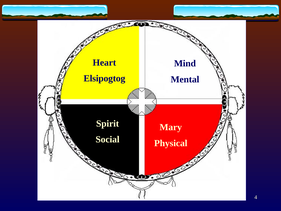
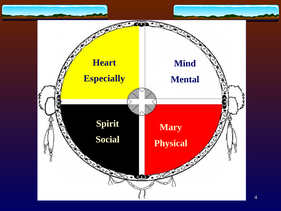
Elsipogtog: Elsipogtog -> Especially (104, 78)
